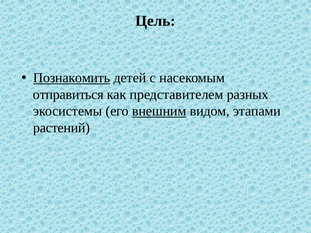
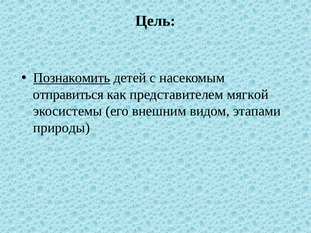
разных: разных -> мягкой (248, 95)
внешним underline: present -> none (159, 111)
растений: растений -> природы (61, 128)
